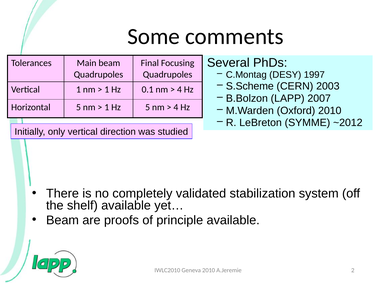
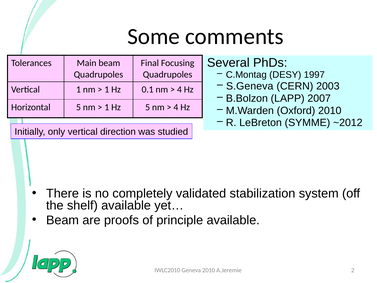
S.Scheme: S.Scheme -> S.Geneva (250, 86)
